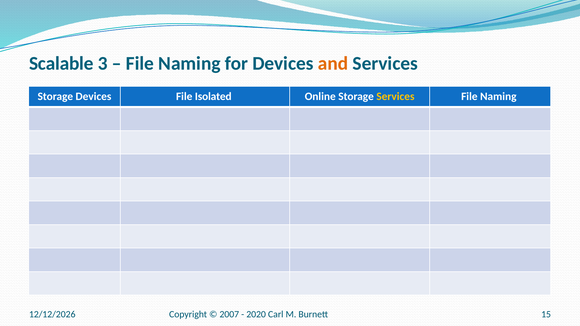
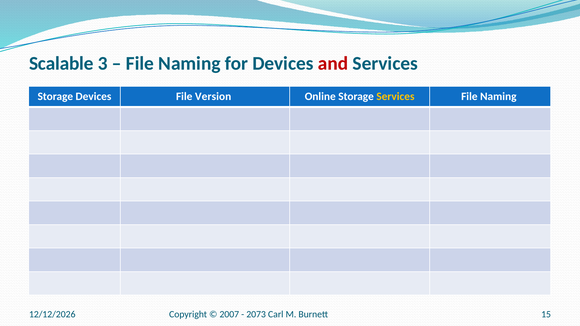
and colour: orange -> red (333, 63)
Isolated: Isolated -> Version (213, 96)
2020: 2020 -> 2073 (256, 314)
